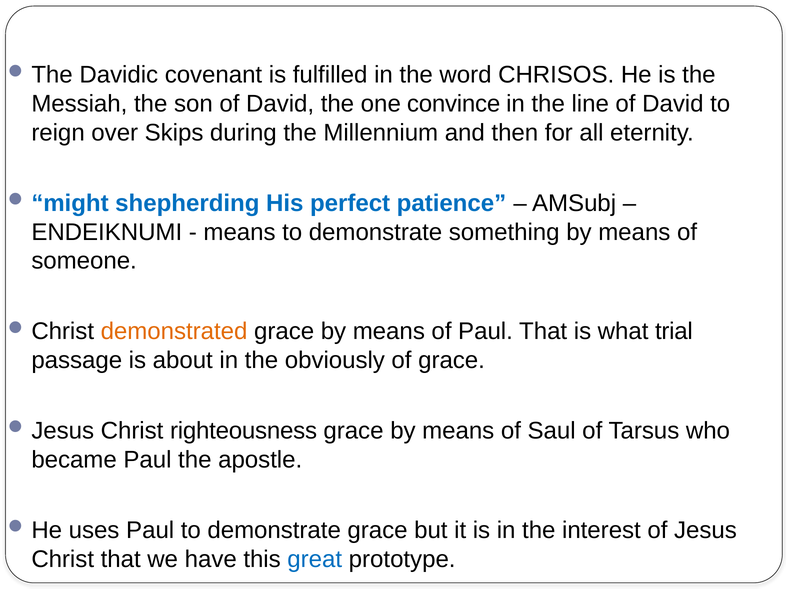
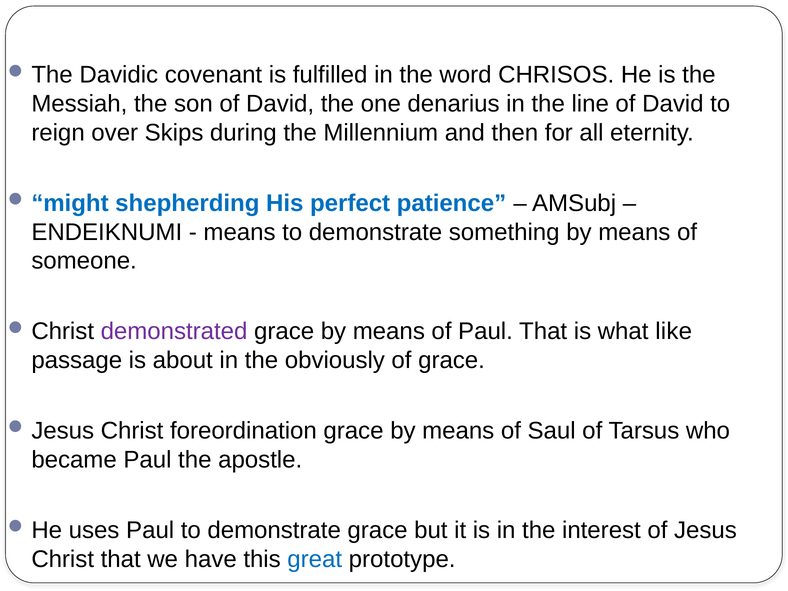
convince: convince -> denarius (454, 104)
demonstrated colour: orange -> purple (174, 331)
trial: trial -> like (674, 331)
righteousness: righteousness -> foreordination (243, 431)
